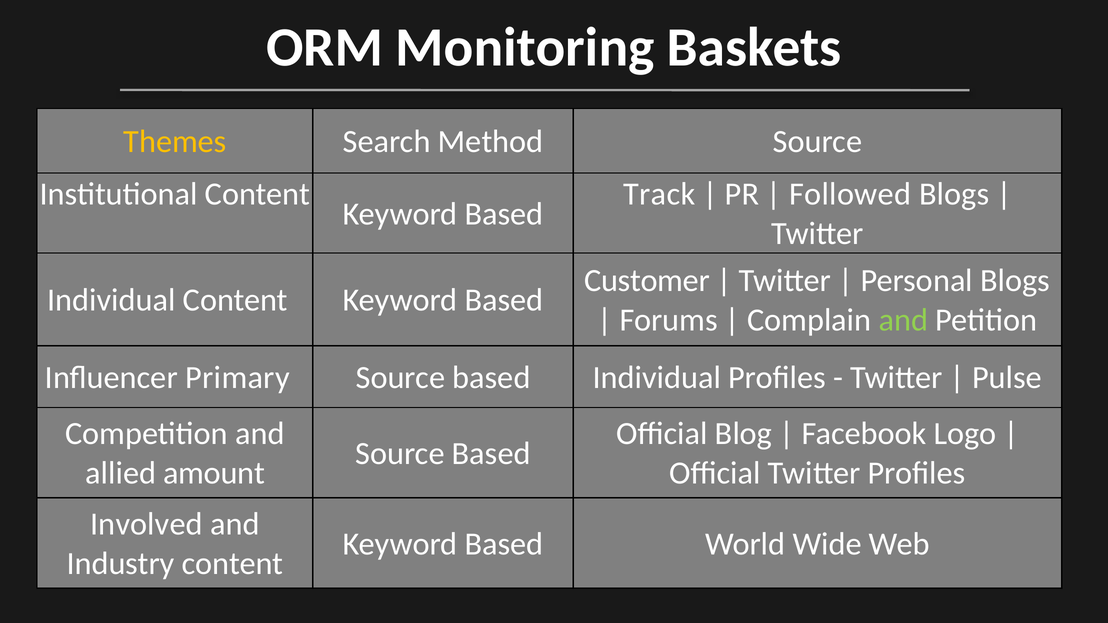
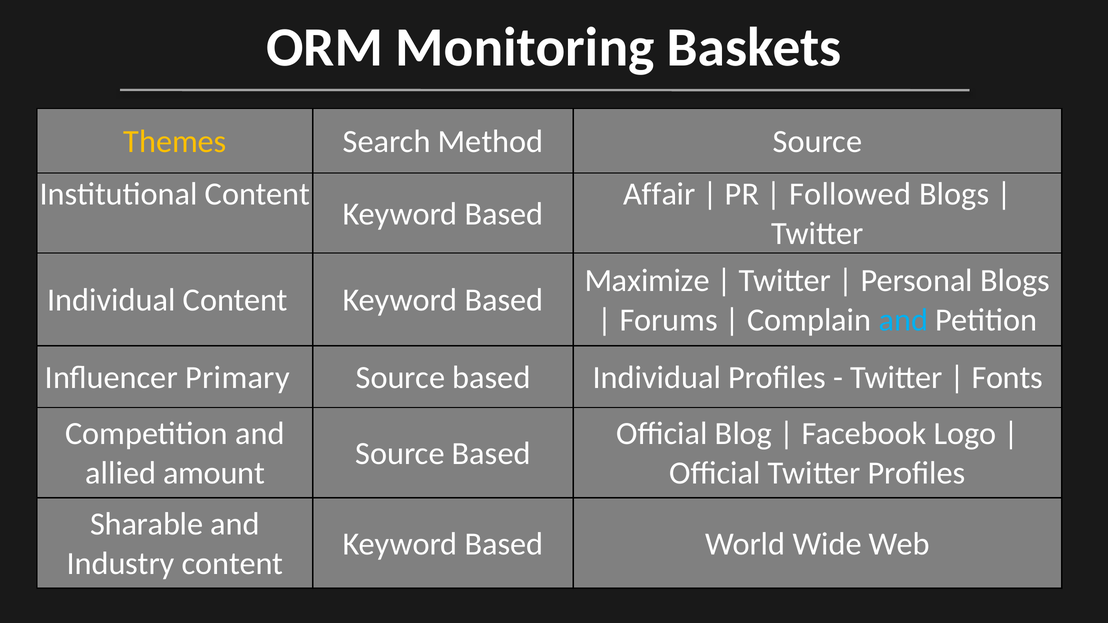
Track: Track -> Affair (659, 194)
Customer: Customer -> Maximize (647, 281)
and colour: light green -> light blue (903, 320)
Pulse: Pulse -> Fonts (1007, 378)
Involved: Involved -> Sharable (147, 524)
